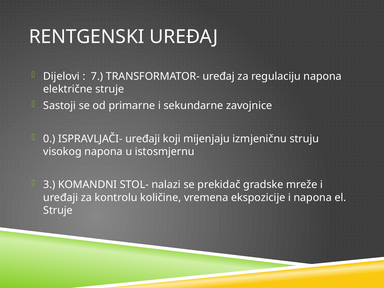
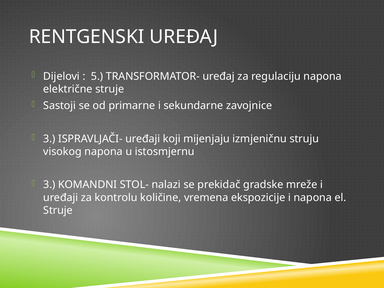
7: 7 -> 5 (97, 76)
0: 0 -> 3 (49, 139)
